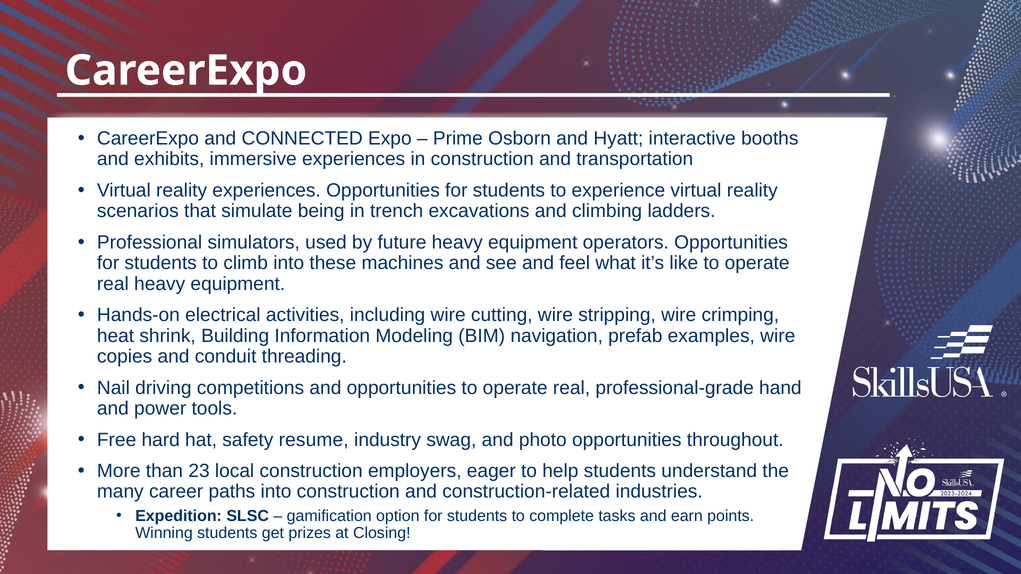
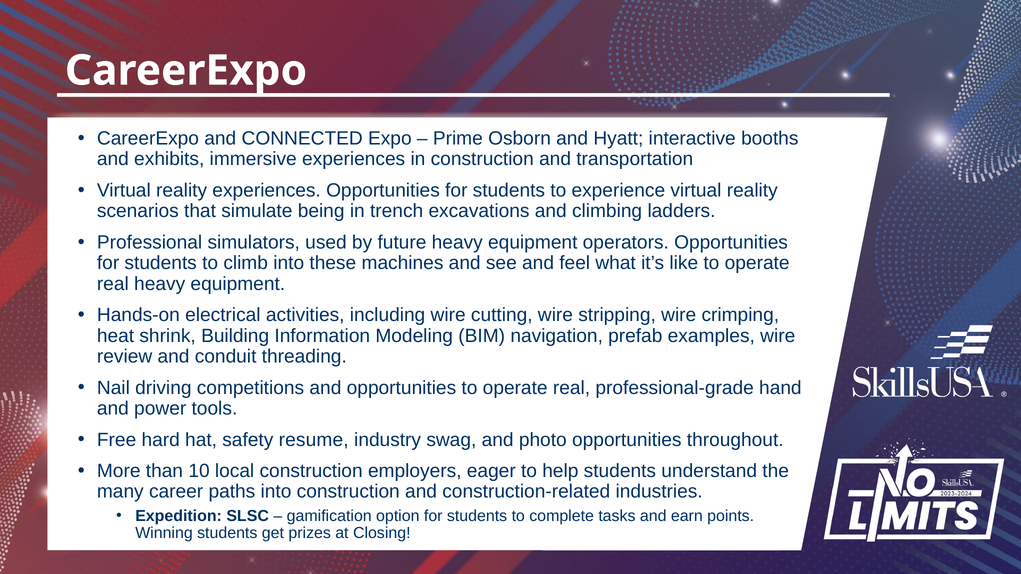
copies: copies -> review (125, 357)
23: 23 -> 10 (199, 471)
